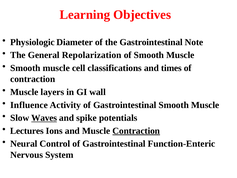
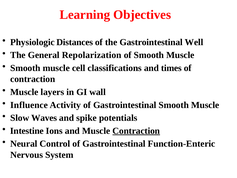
Diameter: Diameter -> Distances (75, 42)
Note: Note -> Well (194, 42)
Waves underline: present -> none (44, 118)
Lectures: Lectures -> Intestine (27, 131)
